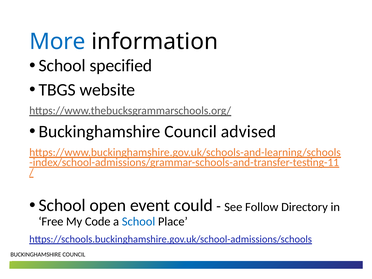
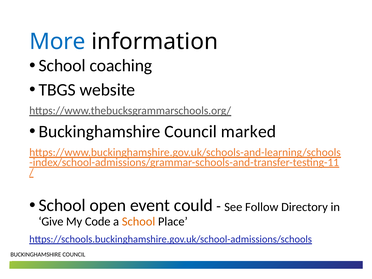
specified: specified -> coaching (121, 66)
advised: advised -> marked (249, 131)
Free: Free -> Give (51, 222)
School colour: blue -> orange (139, 222)
